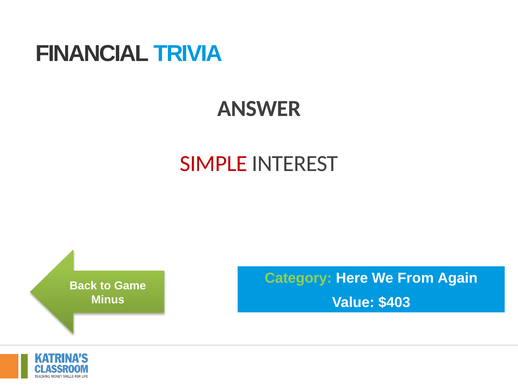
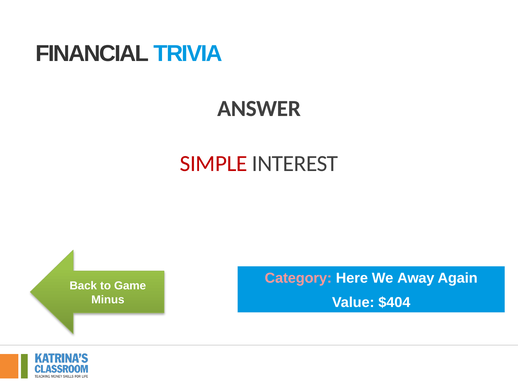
Category colour: light green -> pink (298, 278)
From: From -> Away (416, 278)
$403: $403 -> $404 (394, 303)
